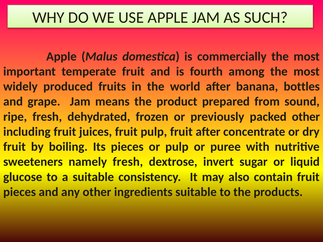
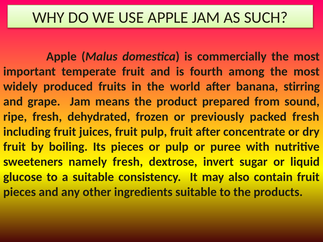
bottles: bottles -> stirring (302, 87)
packed other: other -> fresh (306, 117)
